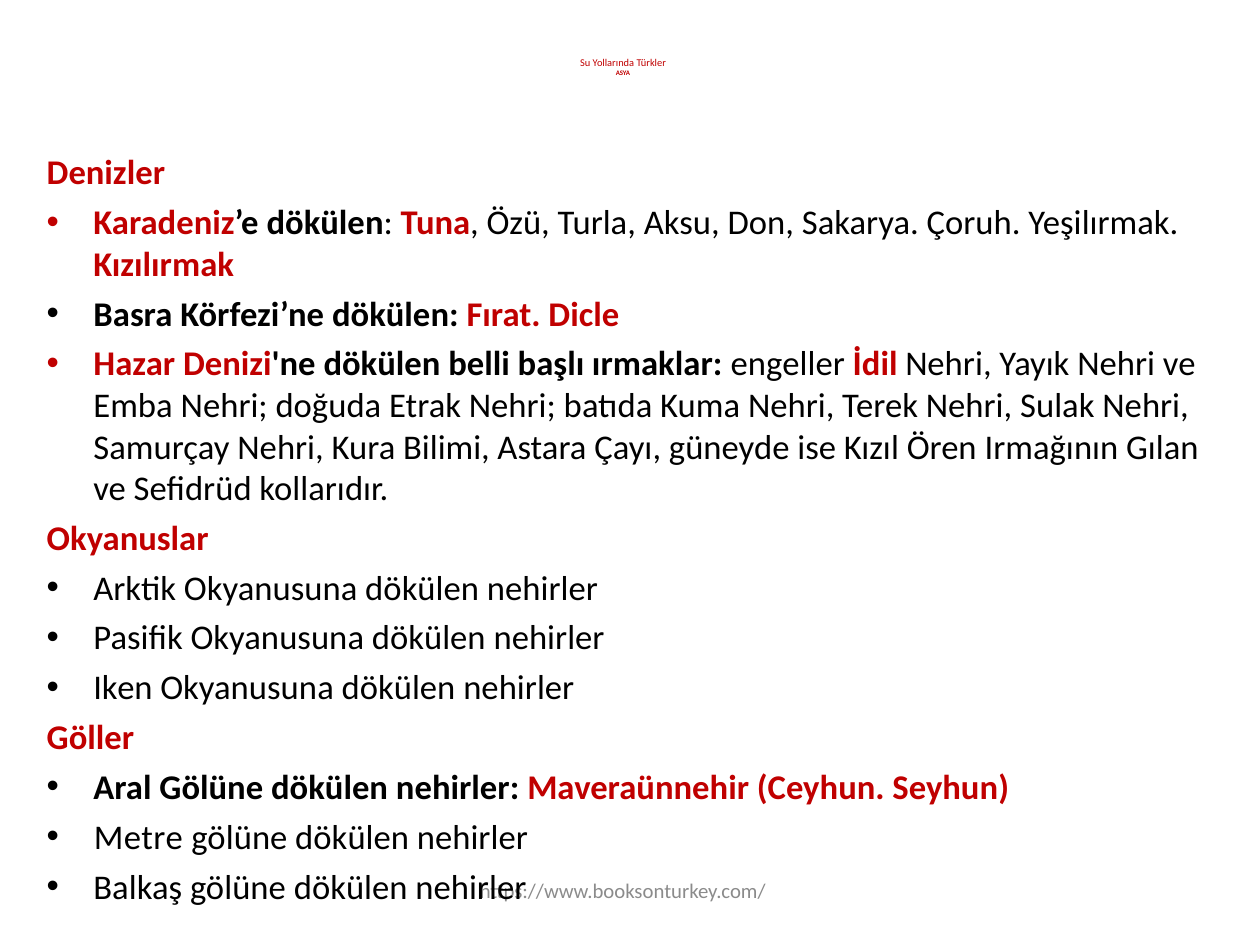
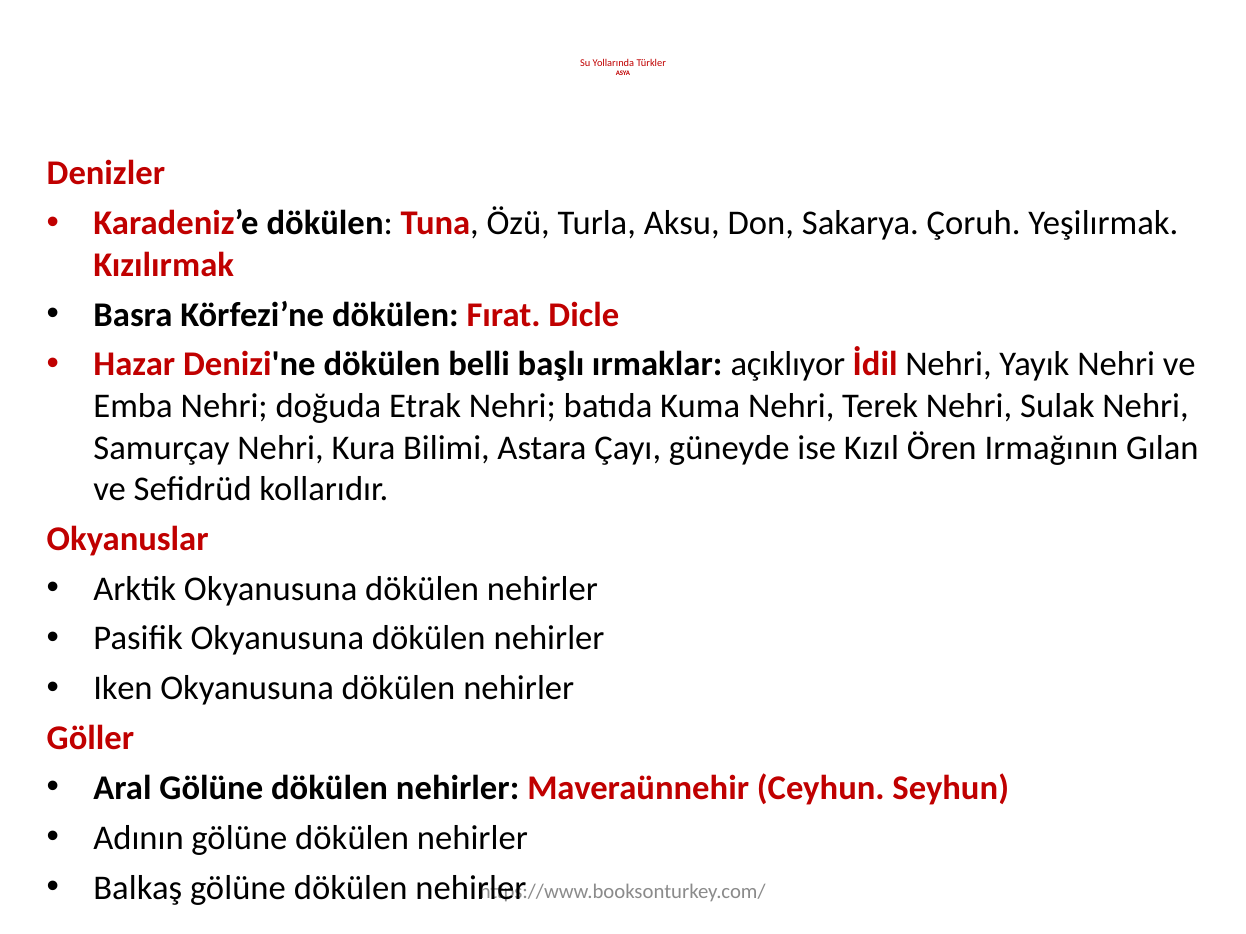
engeller: engeller -> açıklıyor (788, 365)
Metre: Metre -> Adının (139, 838)
